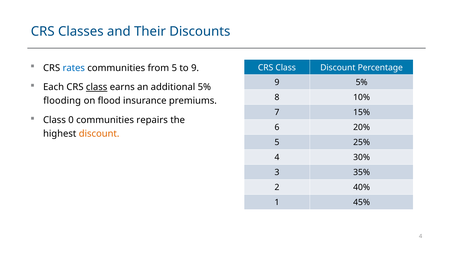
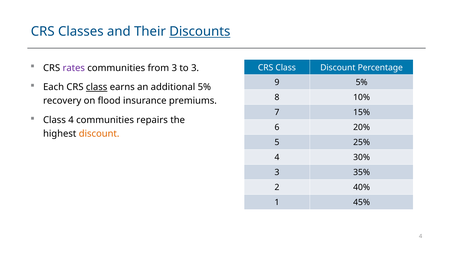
Discounts underline: none -> present (200, 32)
rates colour: blue -> purple (74, 68)
from 5: 5 -> 3 (174, 68)
to 9: 9 -> 3 (195, 68)
flooding: flooding -> recovery (62, 101)
Class 0: 0 -> 4 (71, 120)
